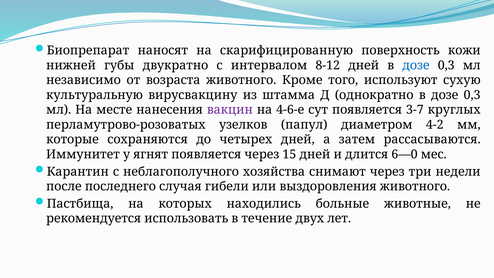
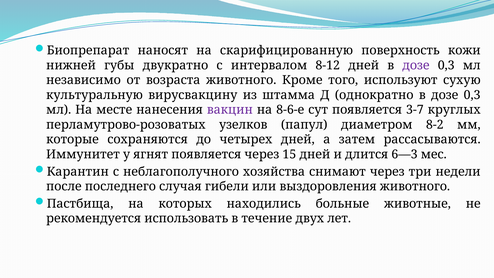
дозе colour: blue -> purple (416, 65)
4-6-е: 4-6-е -> 8-6-е (290, 110)
4-2: 4-2 -> 8-2 (435, 125)
6—0: 6—0 -> 6—3 (404, 154)
